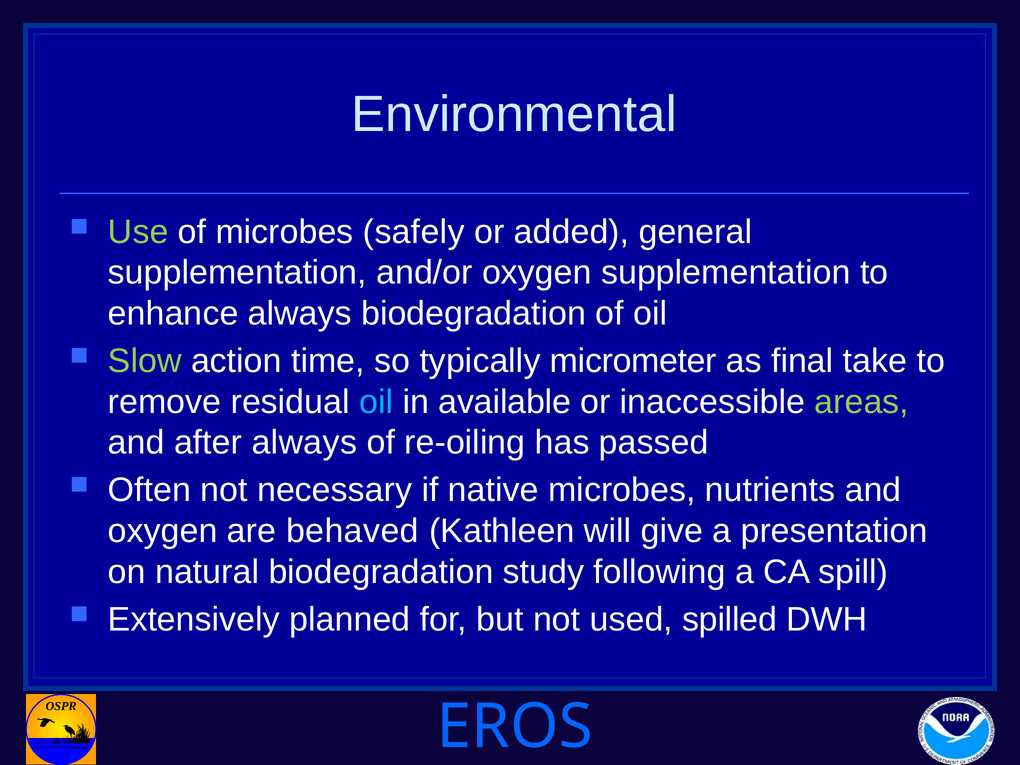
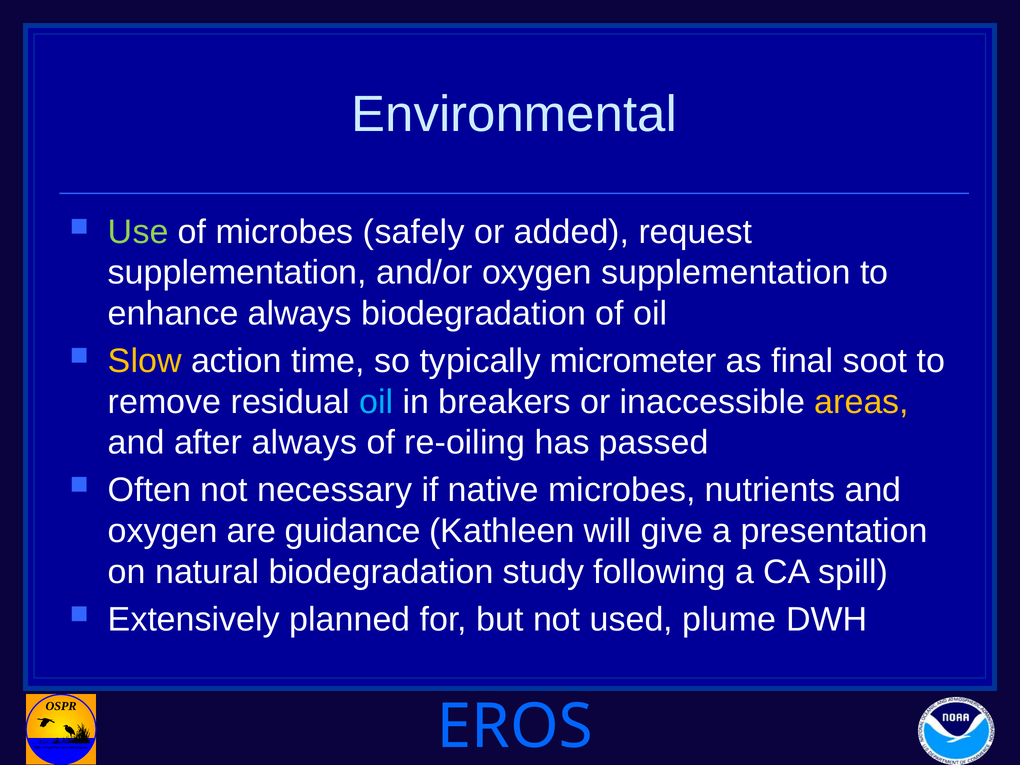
general: general -> request (695, 232)
Slow colour: light green -> yellow (145, 361)
take: take -> soot (875, 361)
available: available -> breakers (505, 402)
areas colour: light green -> yellow (862, 402)
behaved: behaved -> guidance (353, 531)
spilled: spilled -> plume (729, 619)
